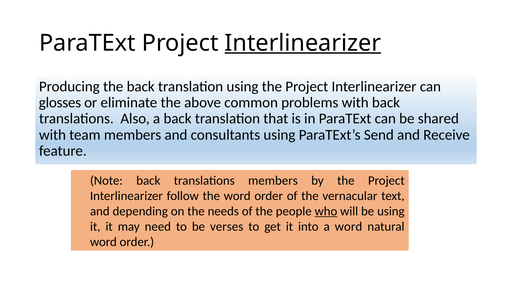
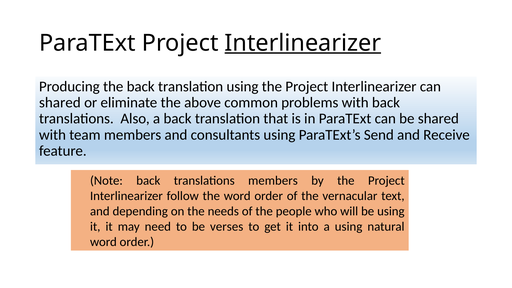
glosses: glosses -> shared (60, 103)
who underline: present -> none (326, 211)
a word: word -> using (349, 227)
